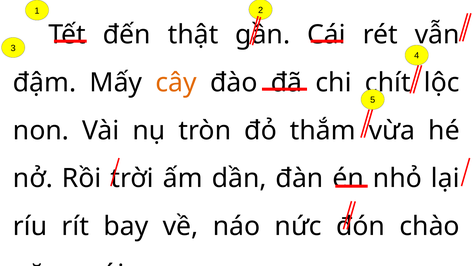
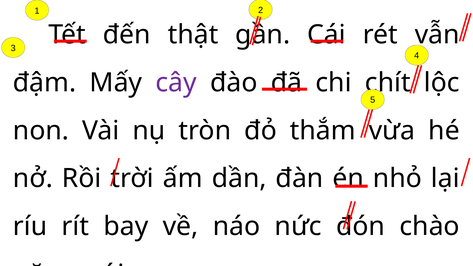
cây colour: orange -> purple (176, 83)
